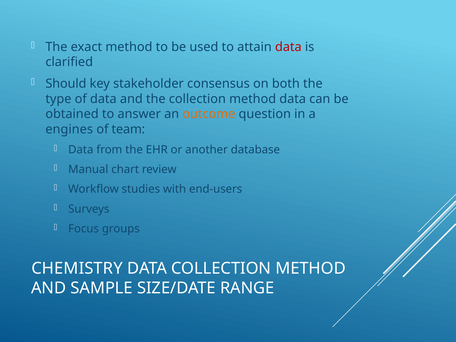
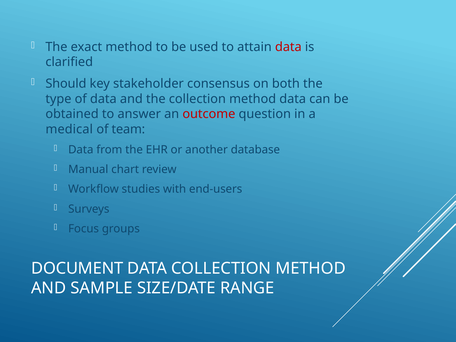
outcome colour: orange -> red (209, 114)
engines: engines -> medical (69, 129)
CHEMISTRY: CHEMISTRY -> DOCUMENT (77, 268)
